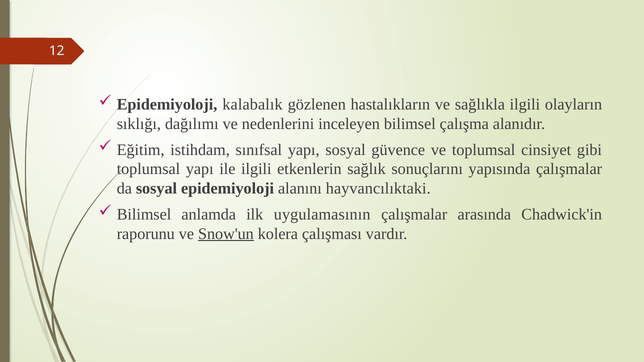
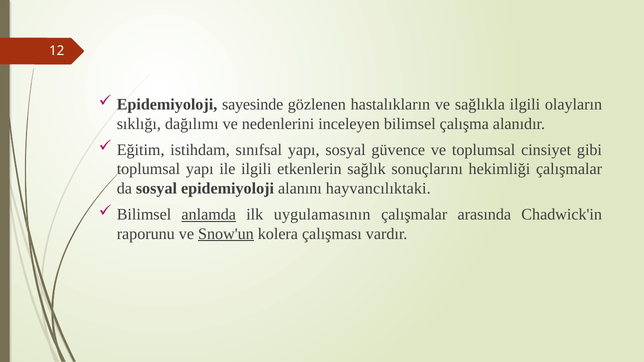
kalabalık: kalabalık -> sayesinde (253, 105)
yapısında: yapısında -> hekimliği (499, 169)
anlamda underline: none -> present (209, 215)
